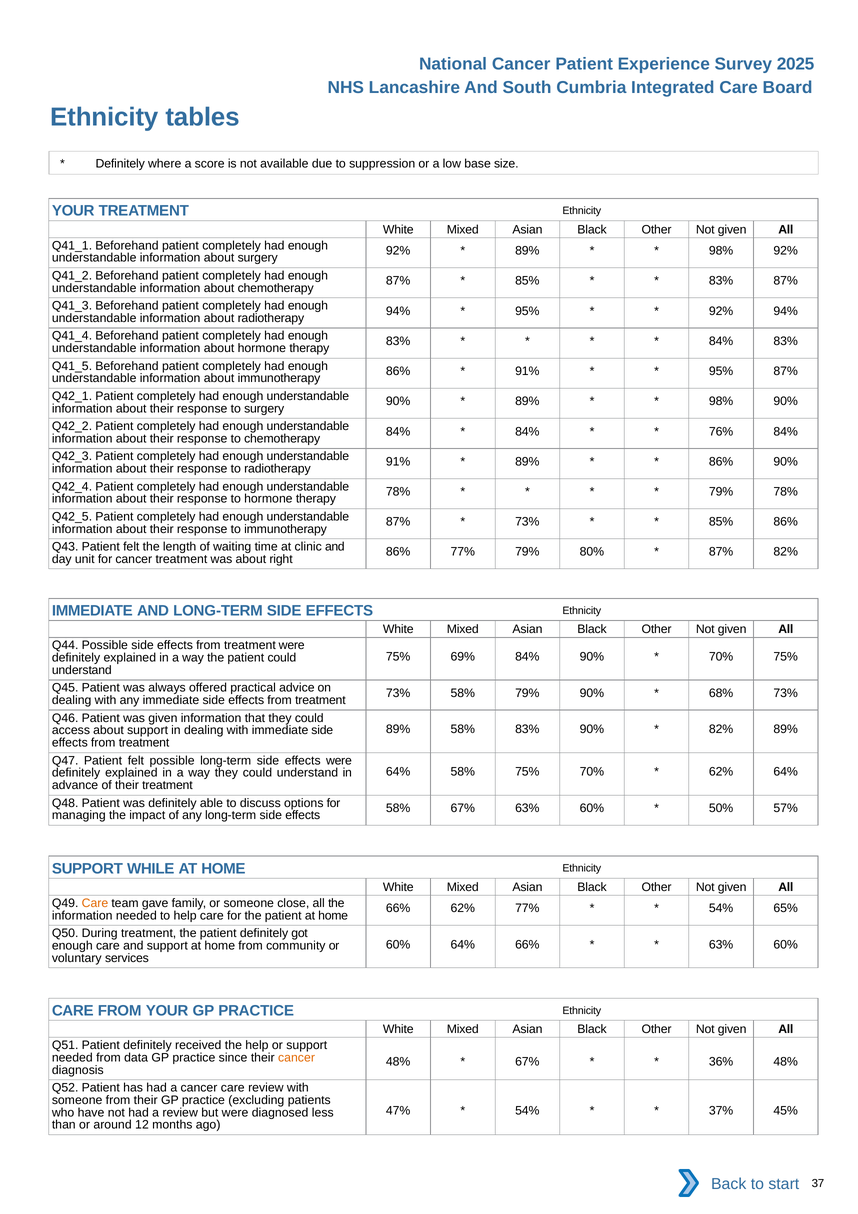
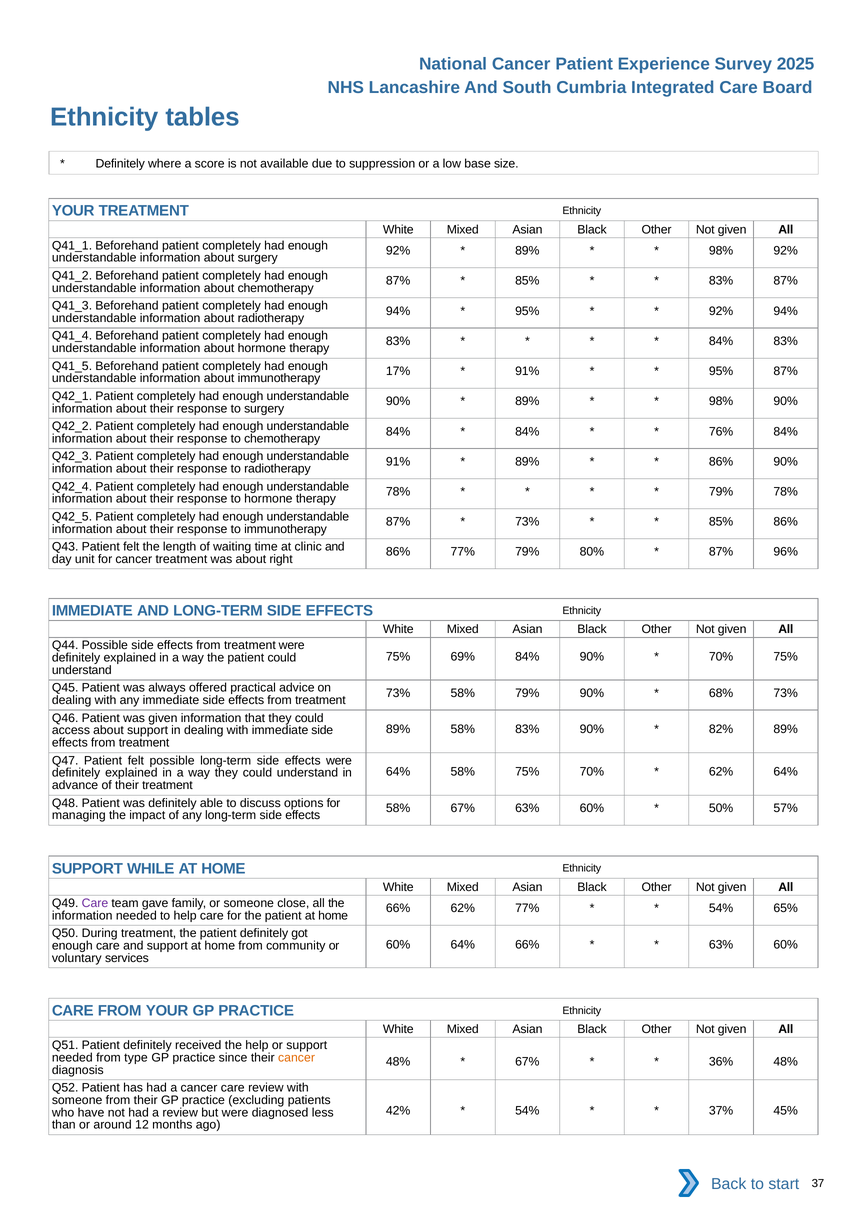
86%: 86% -> 17% (398, 371)
87% 82%: 82% -> 96% (786, 552)
Care colour: orange -> purple (95, 903)
data: data -> type (136, 1058)
47%: 47% -> 42% (398, 1111)
